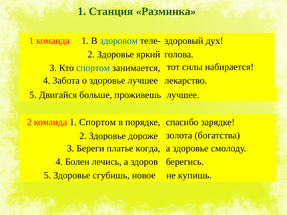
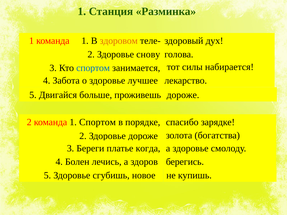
здоровом colour: blue -> orange (119, 41)
яркий: яркий -> снову (148, 54)
лучшее: лучшее -> дороже (183, 95)
